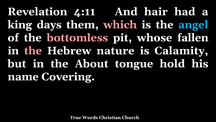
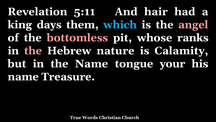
4:11: 4:11 -> 5:11 (85, 12)
which colour: pink -> light blue (120, 25)
angel colour: light blue -> pink (193, 25)
fallen: fallen -> ranks (193, 38)
the About: About -> Name (92, 64)
hold: hold -> your (172, 64)
Covering: Covering -> Treasure (68, 76)
